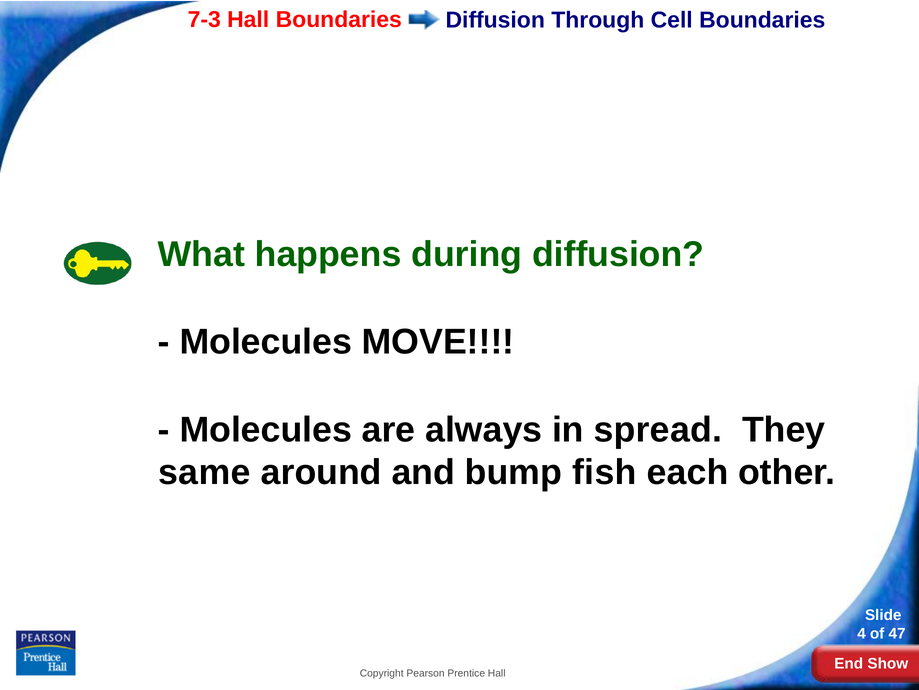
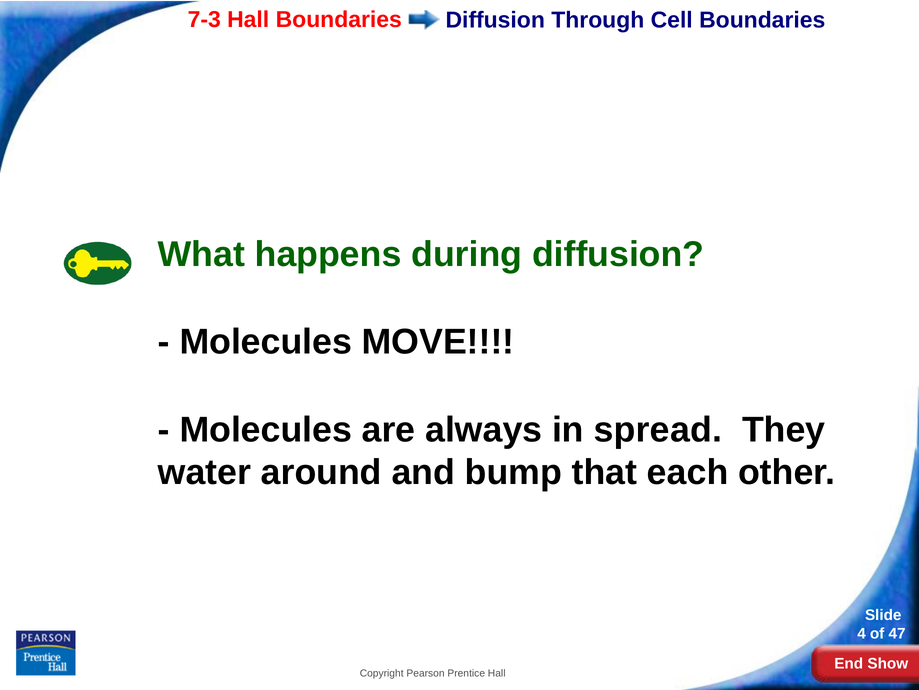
same: same -> water (204, 472)
fish: fish -> that (604, 472)
